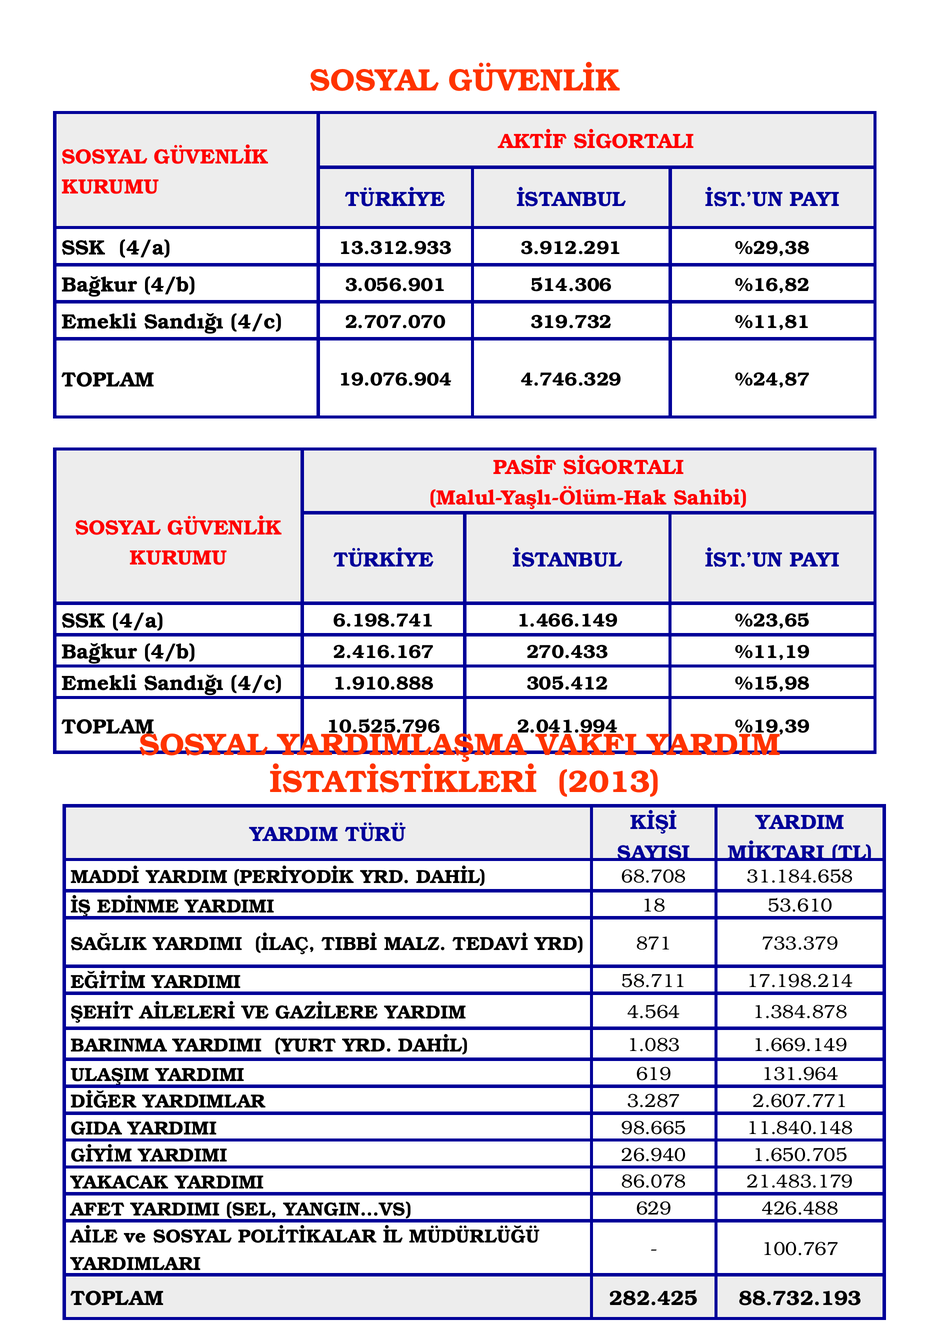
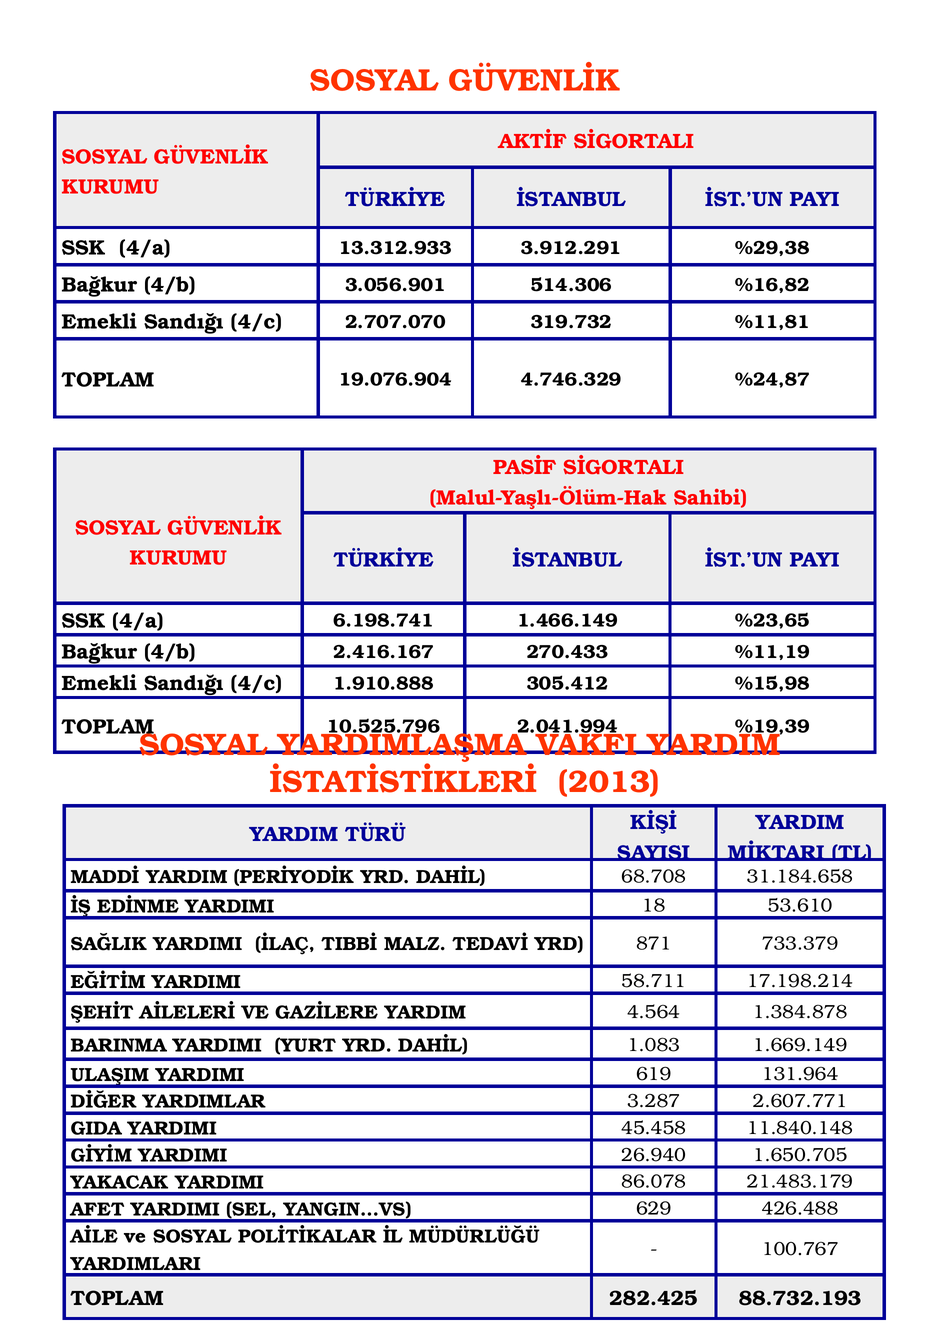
98.665: 98.665 -> 45.458 (654, 1128)
